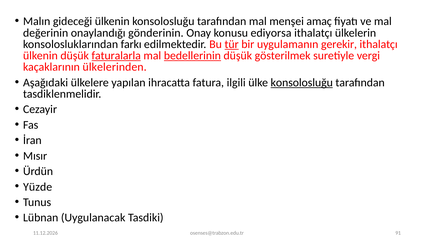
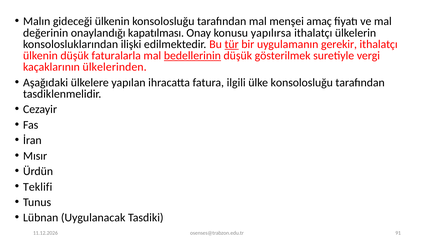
gönderinin: gönderinin -> kapatılması (156, 33)
ediyorsa: ediyorsa -> yapılırsa (271, 33)
farkı: farkı -> ilişki (131, 44)
faturalarla underline: present -> none (116, 56)
konsolosluğu underline: present -> none (302, 83)
Yüzde: Yüzde -> Teklifi (38, 187)
